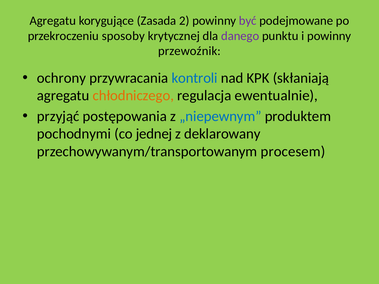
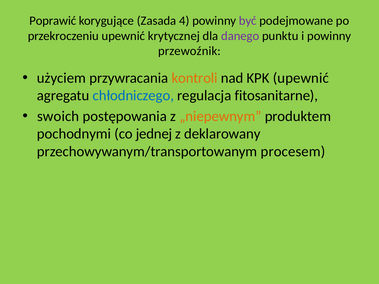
Agregatu: Agregatu -> Poprawić (53, 21)
2: 2 -> 4 (184, 21)
przekroczeniu sposoby: sposoby -> upewnić (123, 36)
ochrony: ochrony -> użyciem (61, 78)
kontroli colour: blue -> orange (195, 78)
KPK skłaniają: skłaniają -> upewnić (301, 78)
chłodniczego colour: orange -> blue (133, 96)
ewentualnie: ewentualnie -> fitosanitarne (276, 96)
przyjąć: przyjąć -> swoich (58, 116)
„niepewnym colour: blue -> orange (220, 116)
